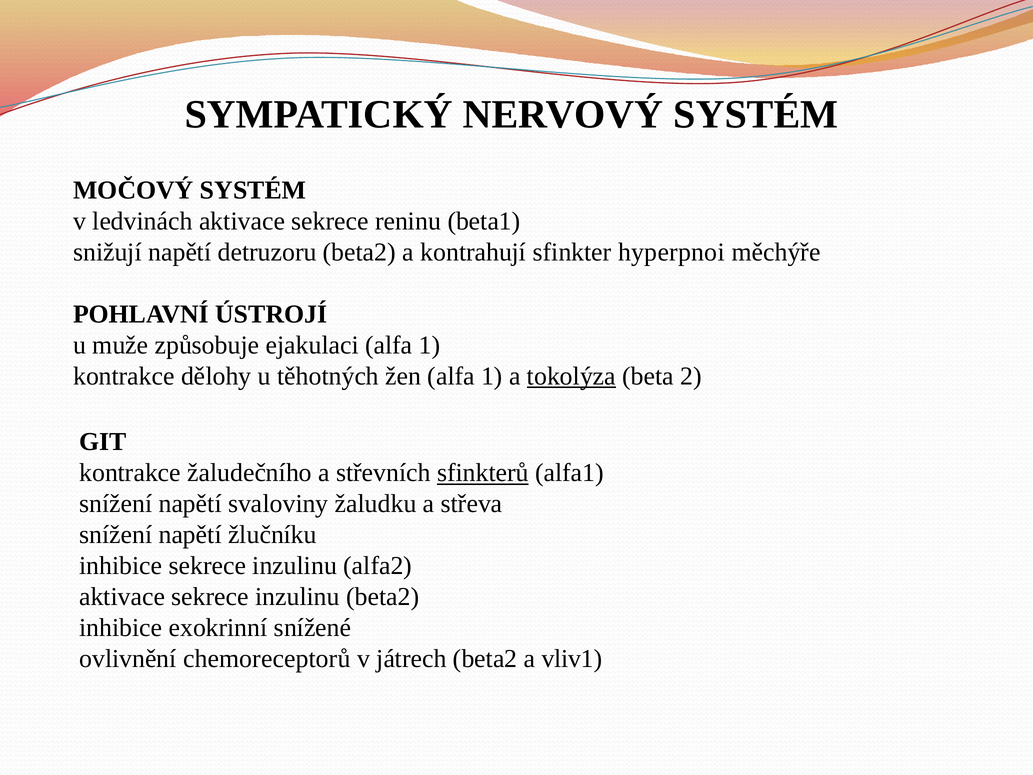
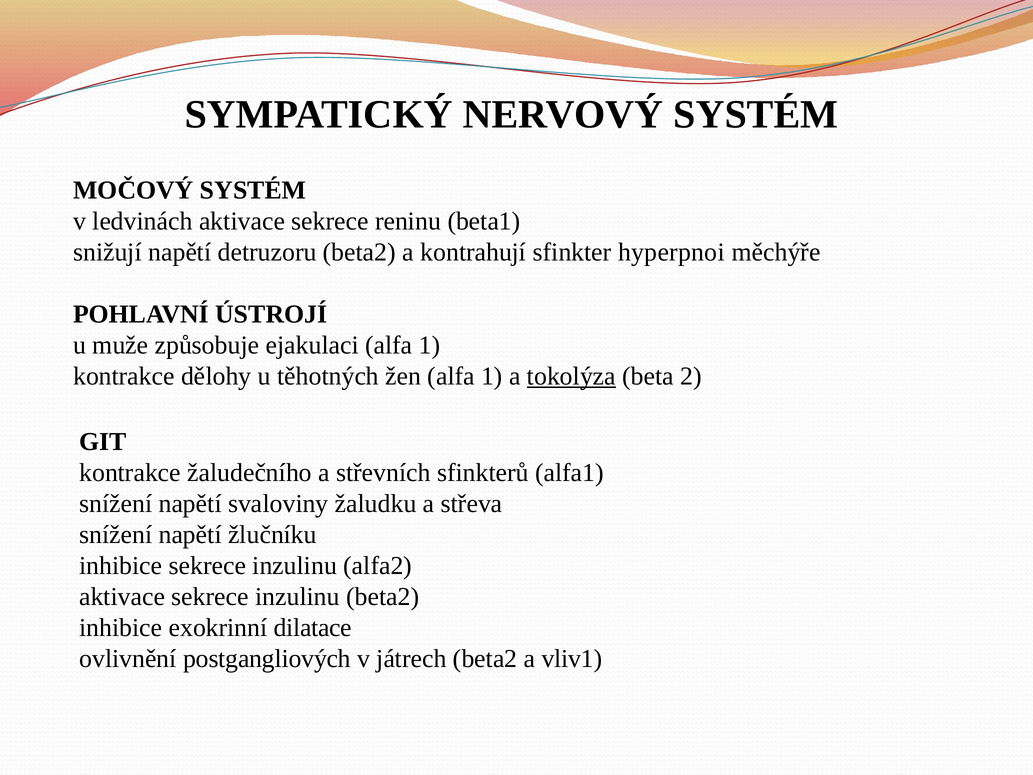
sfinkterů underline: present -> none (483, 473)
snížené: snížené -> dilatace (313, 628)
chemoreceptorů: chemoreceptorů -> postgangliových (267, 659)
